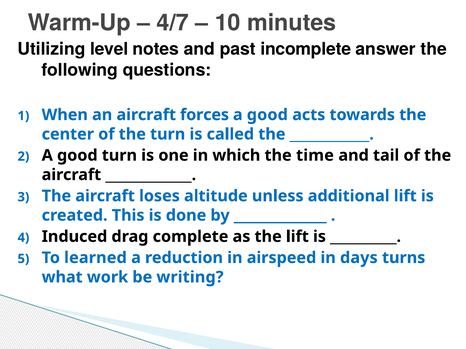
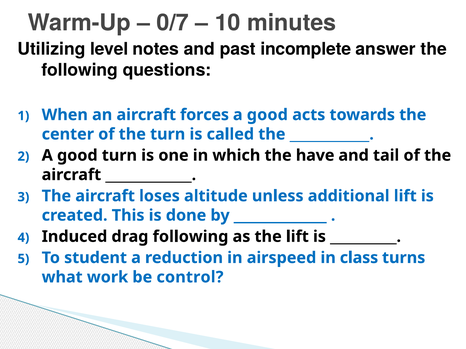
4/7: 4/7 -> 0/7 (173, 23)
time: time -> have (315, 156)
drag complete: complete -> following (191, 237)
learned: learned -> student (96, 258)
days: days -> class (359, 258)
writing: writing -> control (190, 278)
